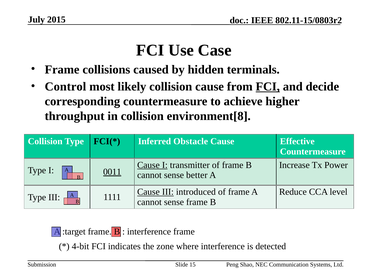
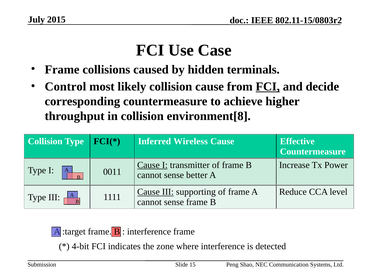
Obstacle: Obstacle -> Wireless (191, 141)
0011 underline: present -> none (112, 172)
introduced: introduced -> supporting (196, 192)
